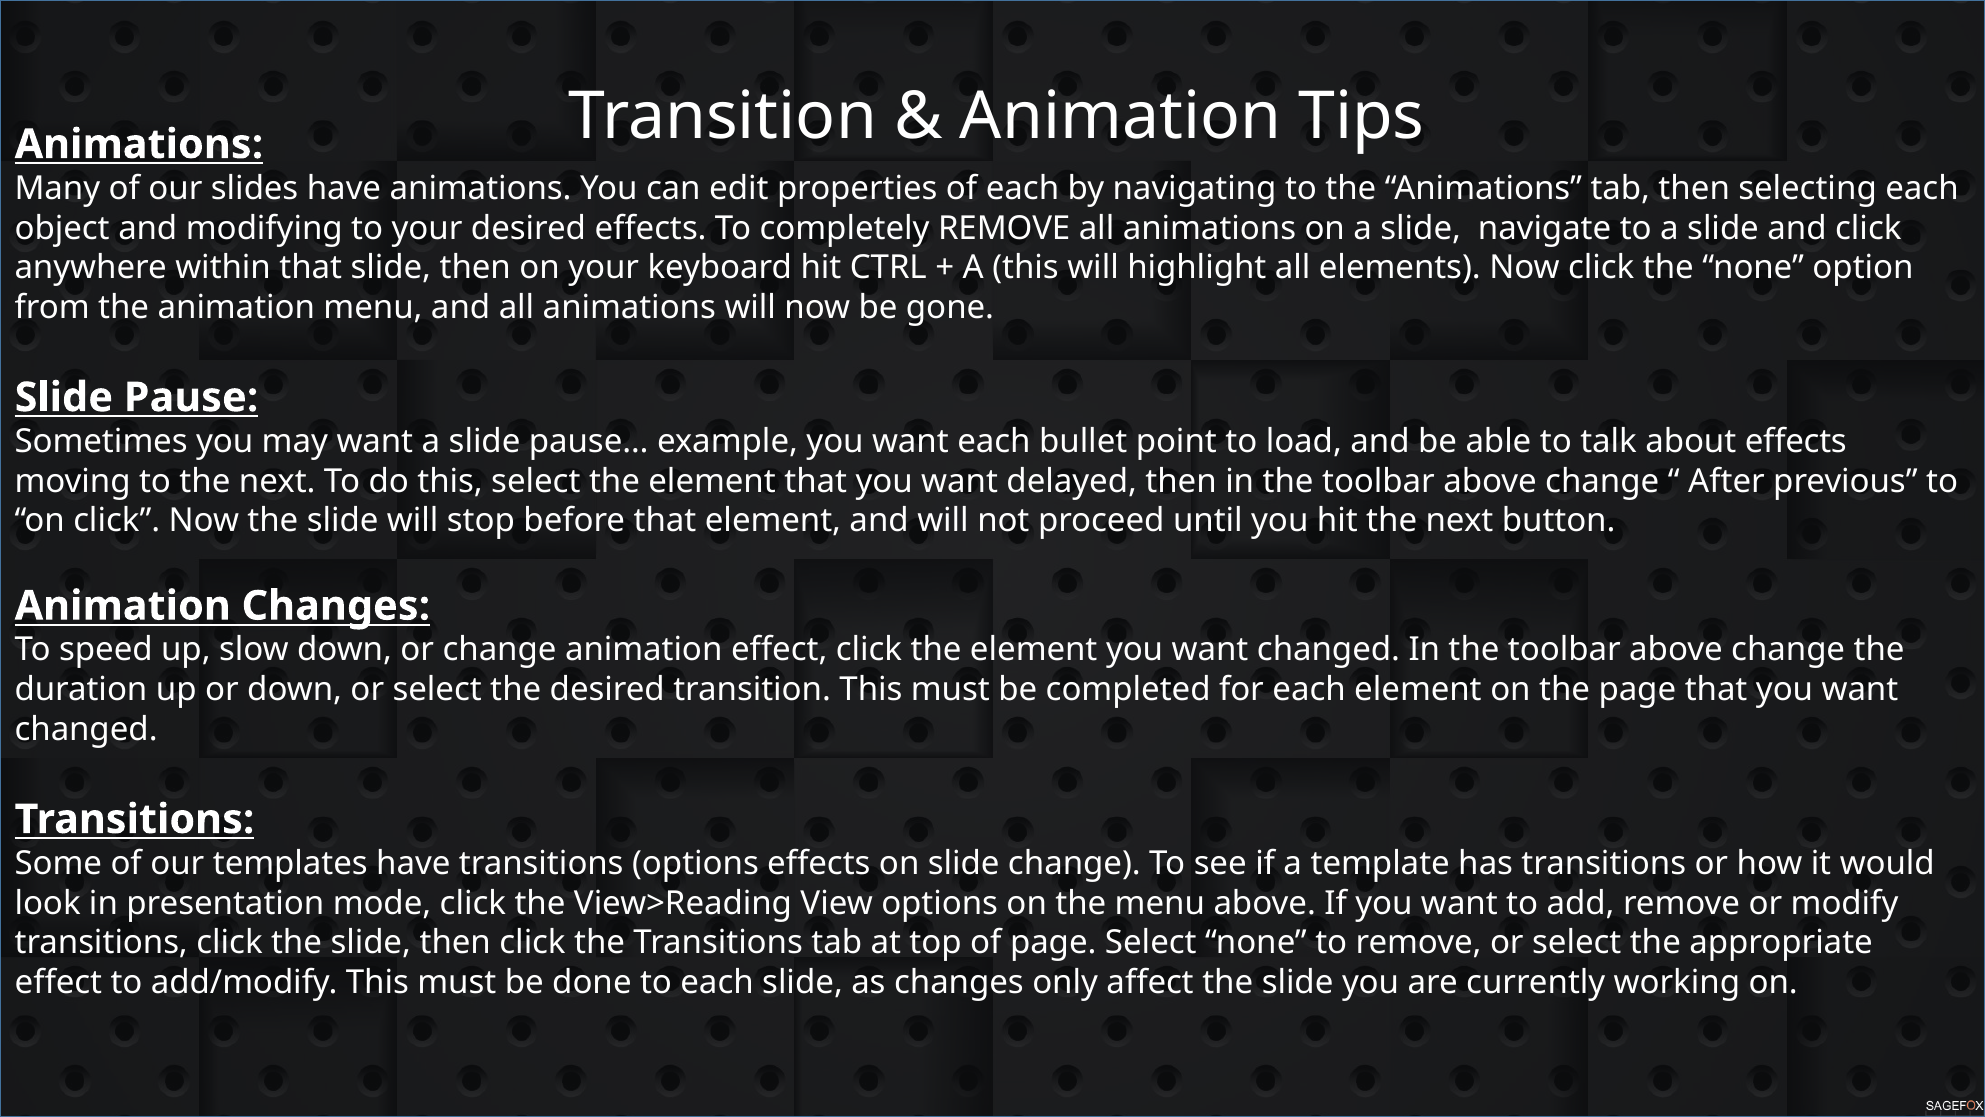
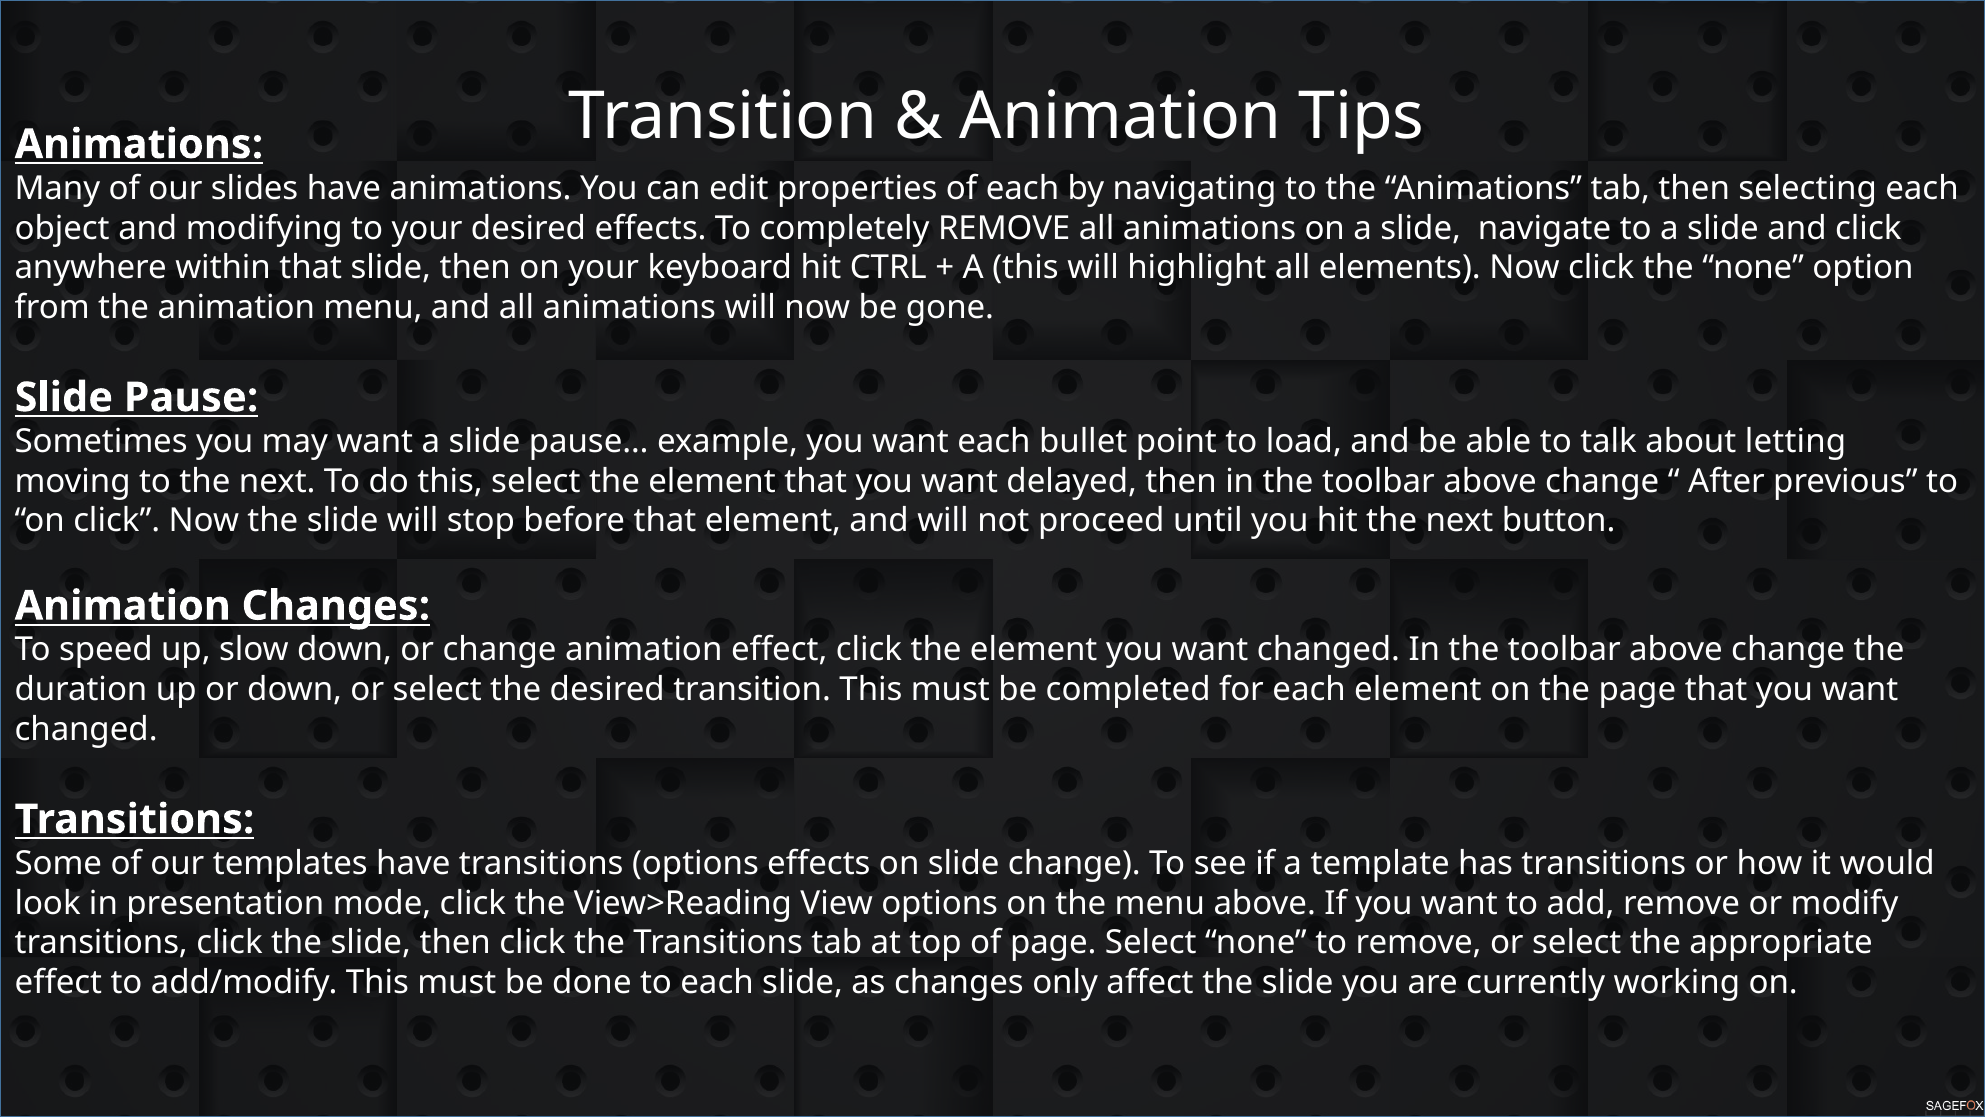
about effects: effects -> letting (1796, 441)
